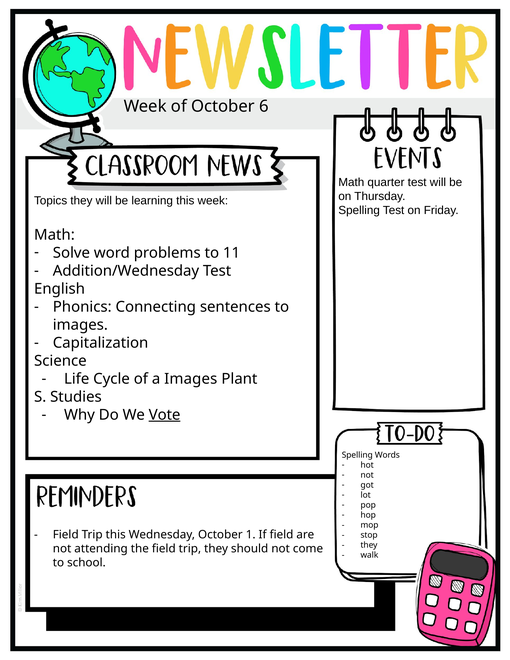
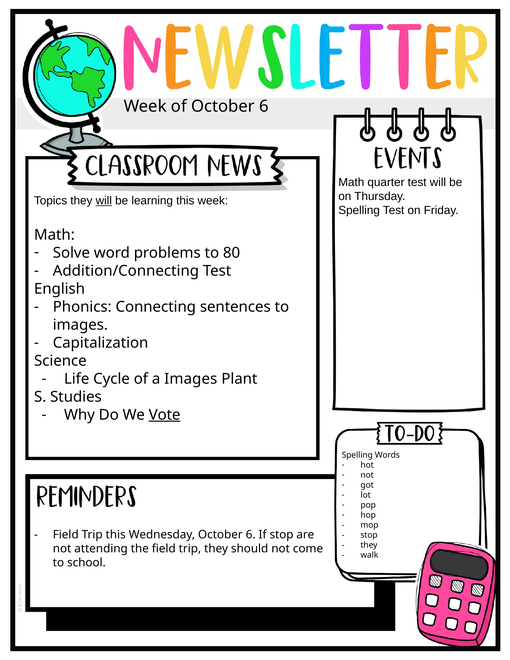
will underline: none -> present (104, 201)
11: 11 -> 80 (232, 253)
Addition/Wednesday: Addition/Wednesday -> Addition/Connecting (126, 271)
Wednesday October 1: 1 -> 6 (251, 535)
If field: field -> stop (282, 535)
